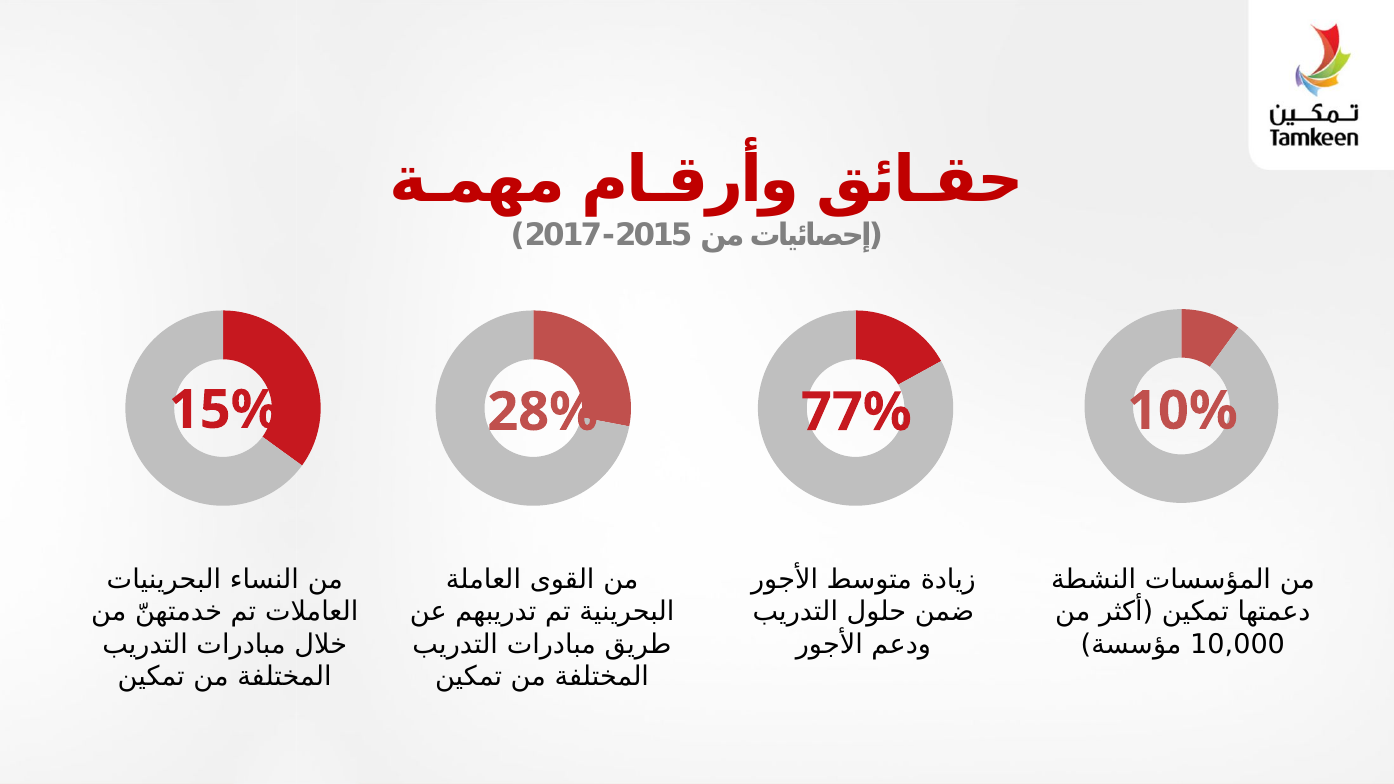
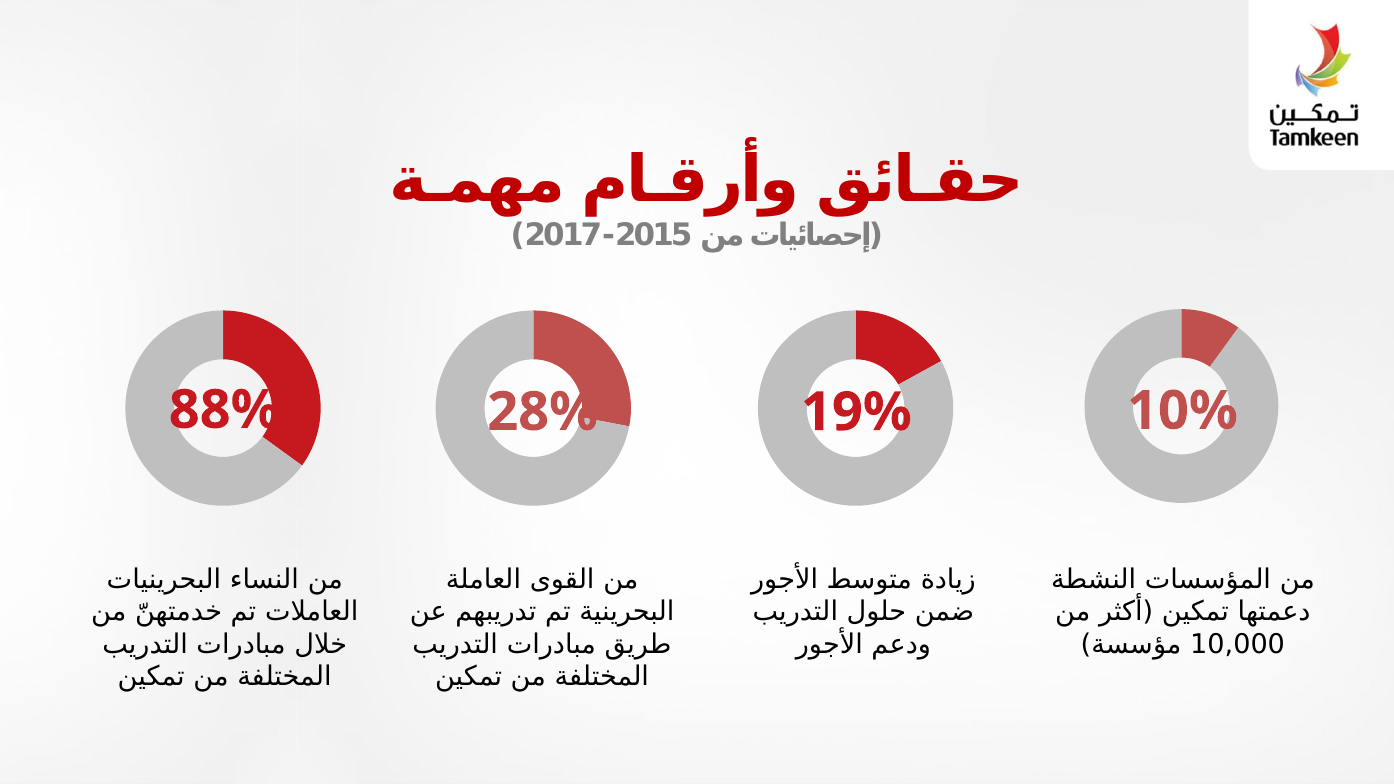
15%: 15% -> 88% (224, 410)
77%: 77% -> 19% (856, 412)
